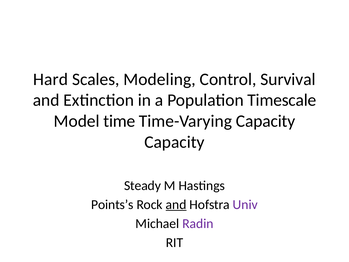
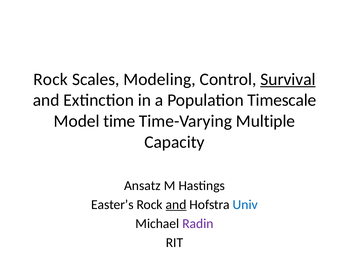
Hard: Hard -> Rock (51, 79)
Survival underline: none -> present (288, 79)
Time-Varying Capacity: Capacity -> Multiple (266, 121)
Steady: Steady -> Ansatz (142, 185)
Points’s: Points’s -> Easter’s (112, 204)
Univ colour: purple -> blue (245, 204)
